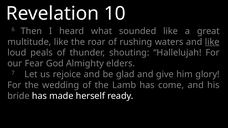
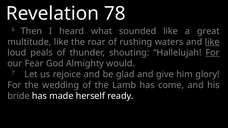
10: 10 -> 78 (115, 14)
For underline: none -> present (213, 53)
elders: elders -> would (121, 64)
